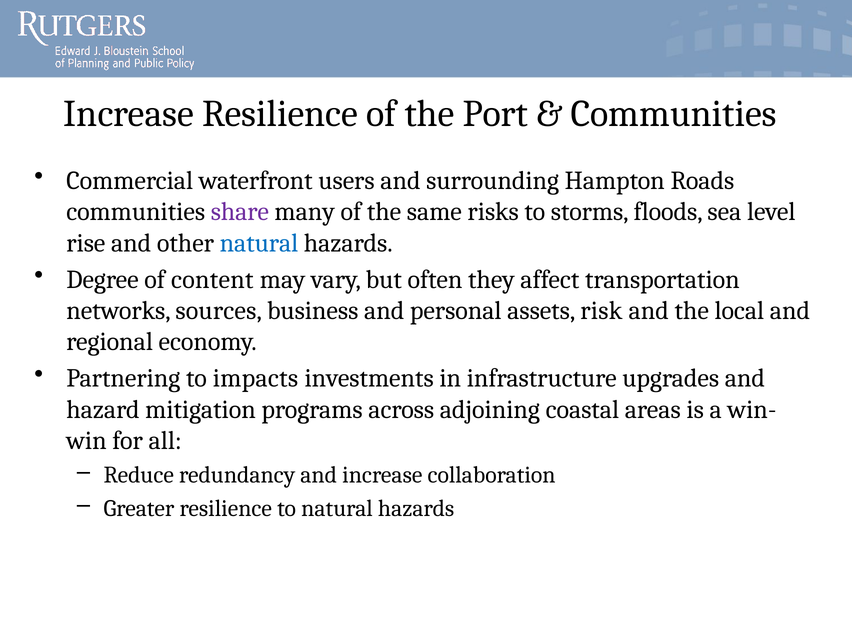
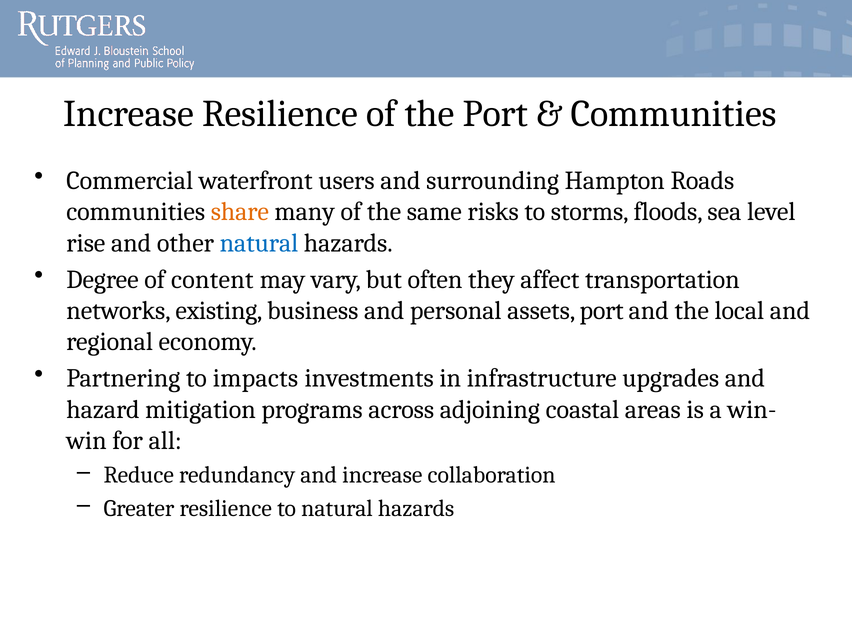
share colour: purple -> orange (240, 212)
sources: sources -> existing (219, 311)
assets risk: risk -> port (602, 311)
